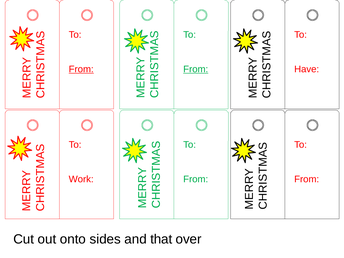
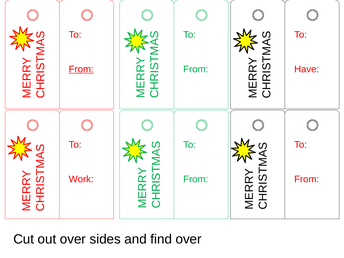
From underline: present -> none (196, 69)
out onto: onto -> over (73, 239)
that: that -> find (161, 239)
